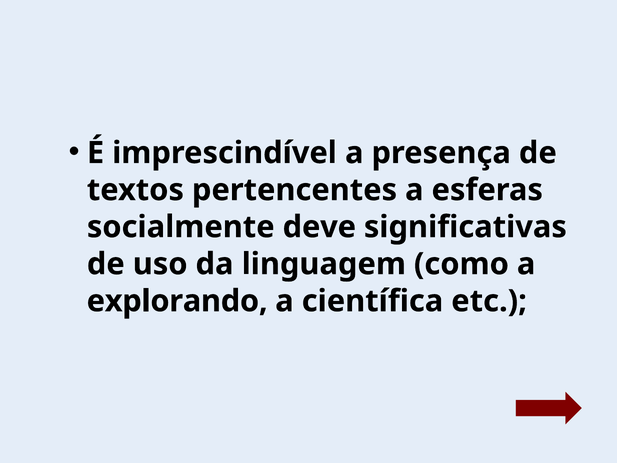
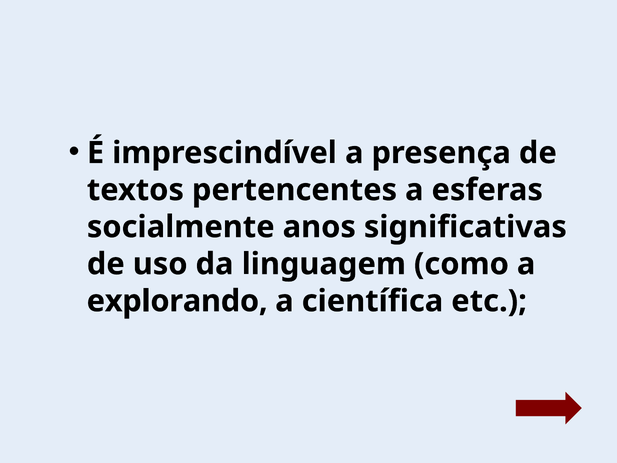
deve: deve -> anos (319, 227)
